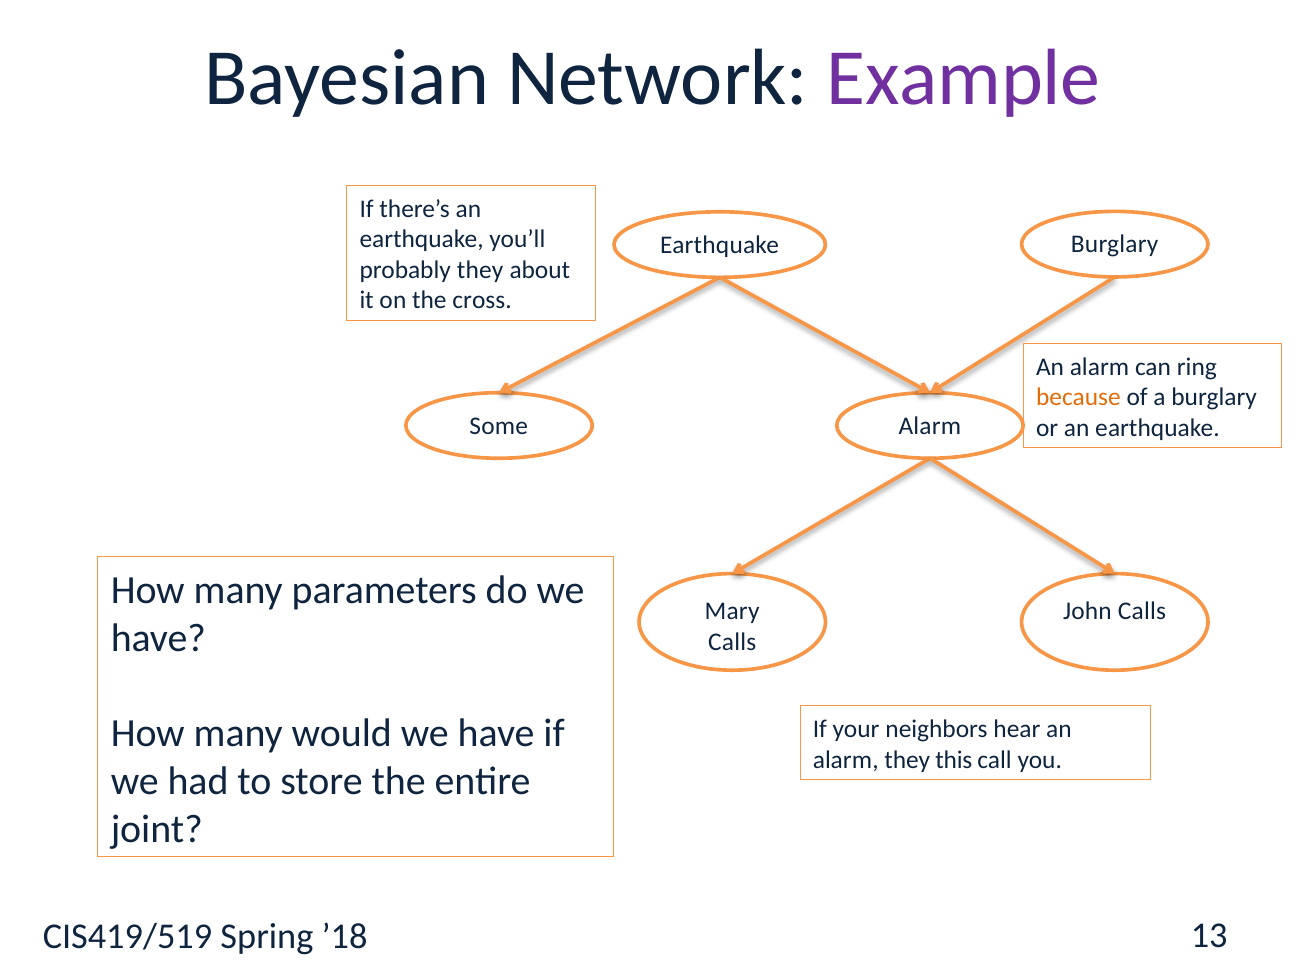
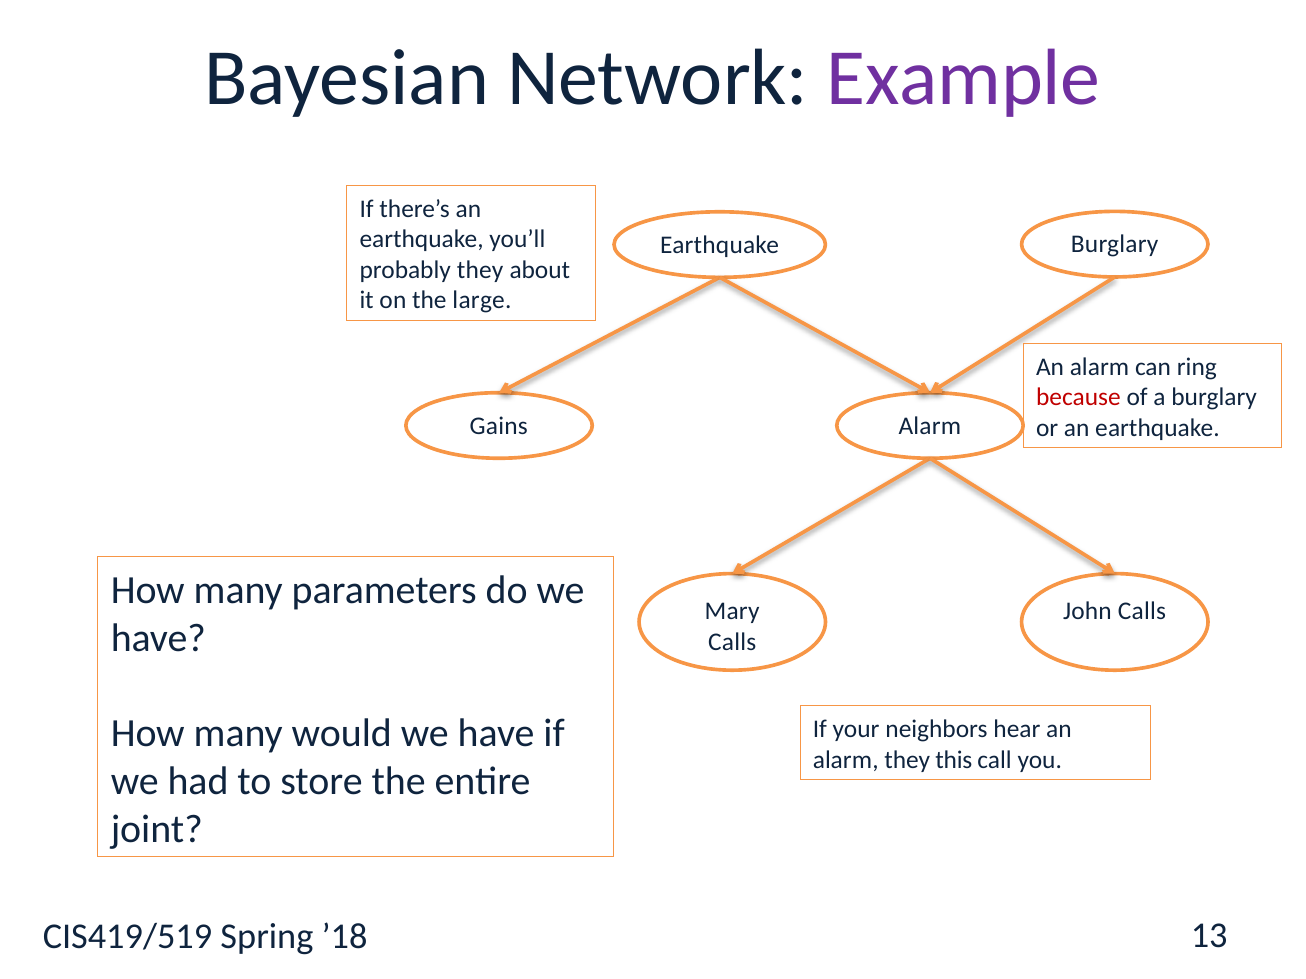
cross: cross -> large (482, 301)
because colour: orange -> red (1078, 398)
Some: Some -> Gains (499, 426)
